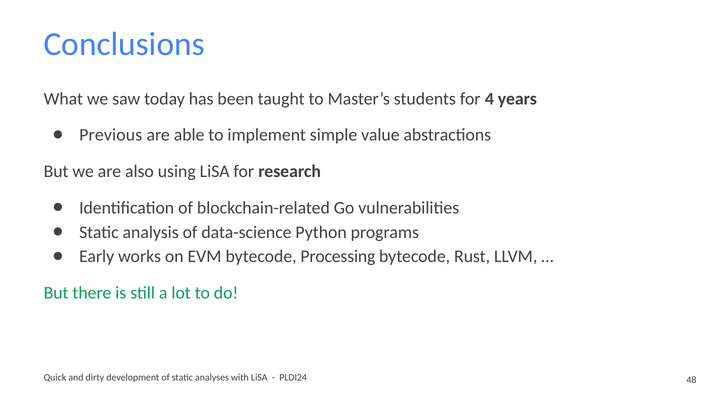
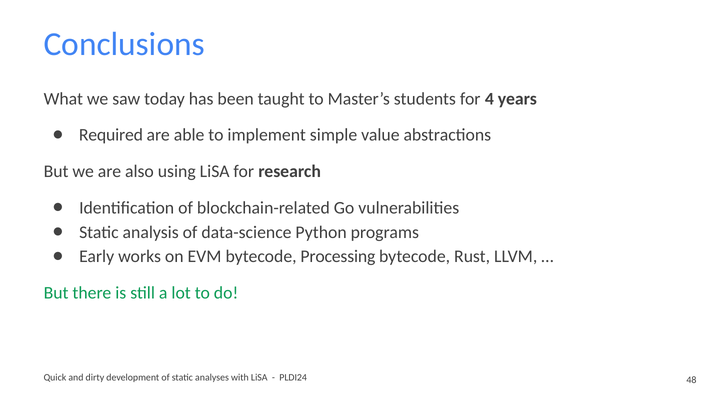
Previous: Previous -> Required (111, 135)
